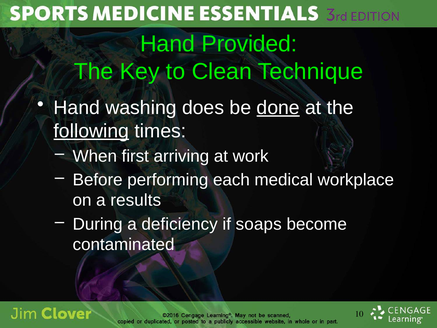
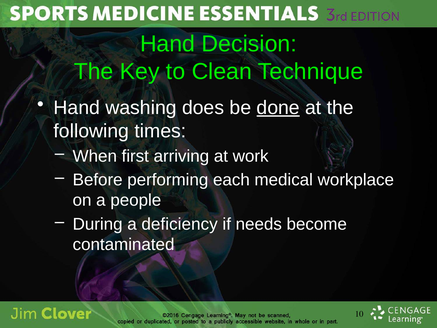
Provided: Provided -> Decision (249, 44)
following underline: present -> none (91, 131)
results: results -> people (136, 200)
soaps: soaps -> needs (259, 224)
